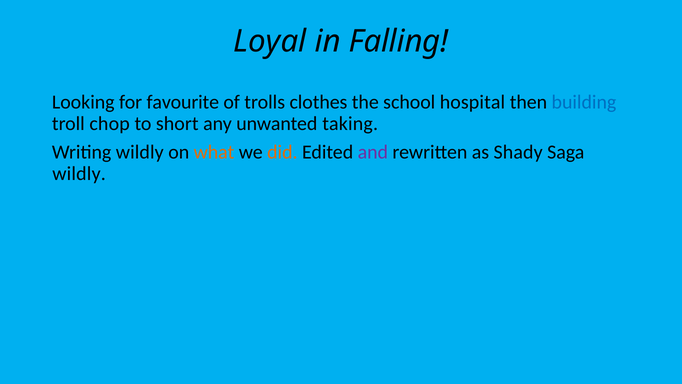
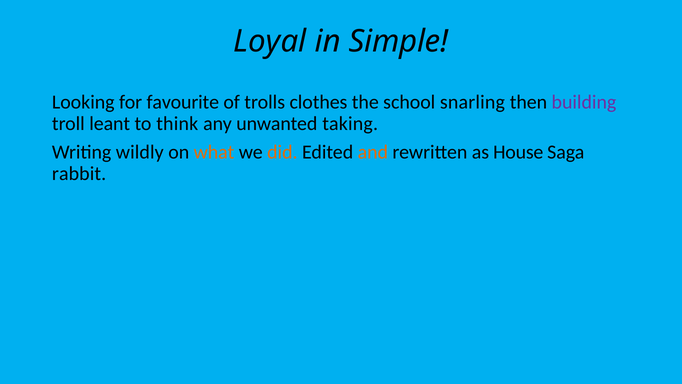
Falling: Falling -> Simple (399, 41)
hospital: hospital -> snarling (472, 102)
building colour: blue -> purple (584, 102)
chop: chop -> leant (110, 123)
short: short -> think (177, 123)
and colour: purple -> orange (373, 152)
Shady: Shady -> House (518, 152)
wildly: wildly -> rabbit (79, 173)
